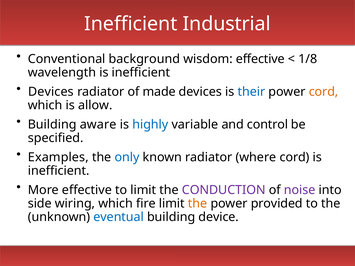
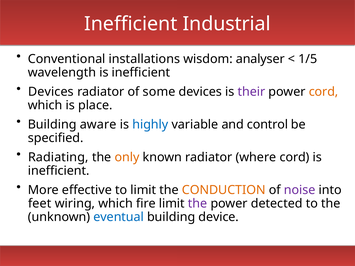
background: background -> installations (144, 59)
wisdom effective: effective -> analyser (260, 59)
1/8: 1/8 -> 1/5 (308, 59)
made: made -> some (159, 92)
their colour: blue -> purple (251, 92)
allow: allow -> place (95, 105)
Examples: Examples -> Radiating (58, 157)
only colour: blue -> orange (127, 157)
CONDUCTION colour: purple -> orange (224, 190)
side: side -> feet (40, 204)
the colour: orange -> purple (198, 204)
provided: provided -> detected (277, 204)
